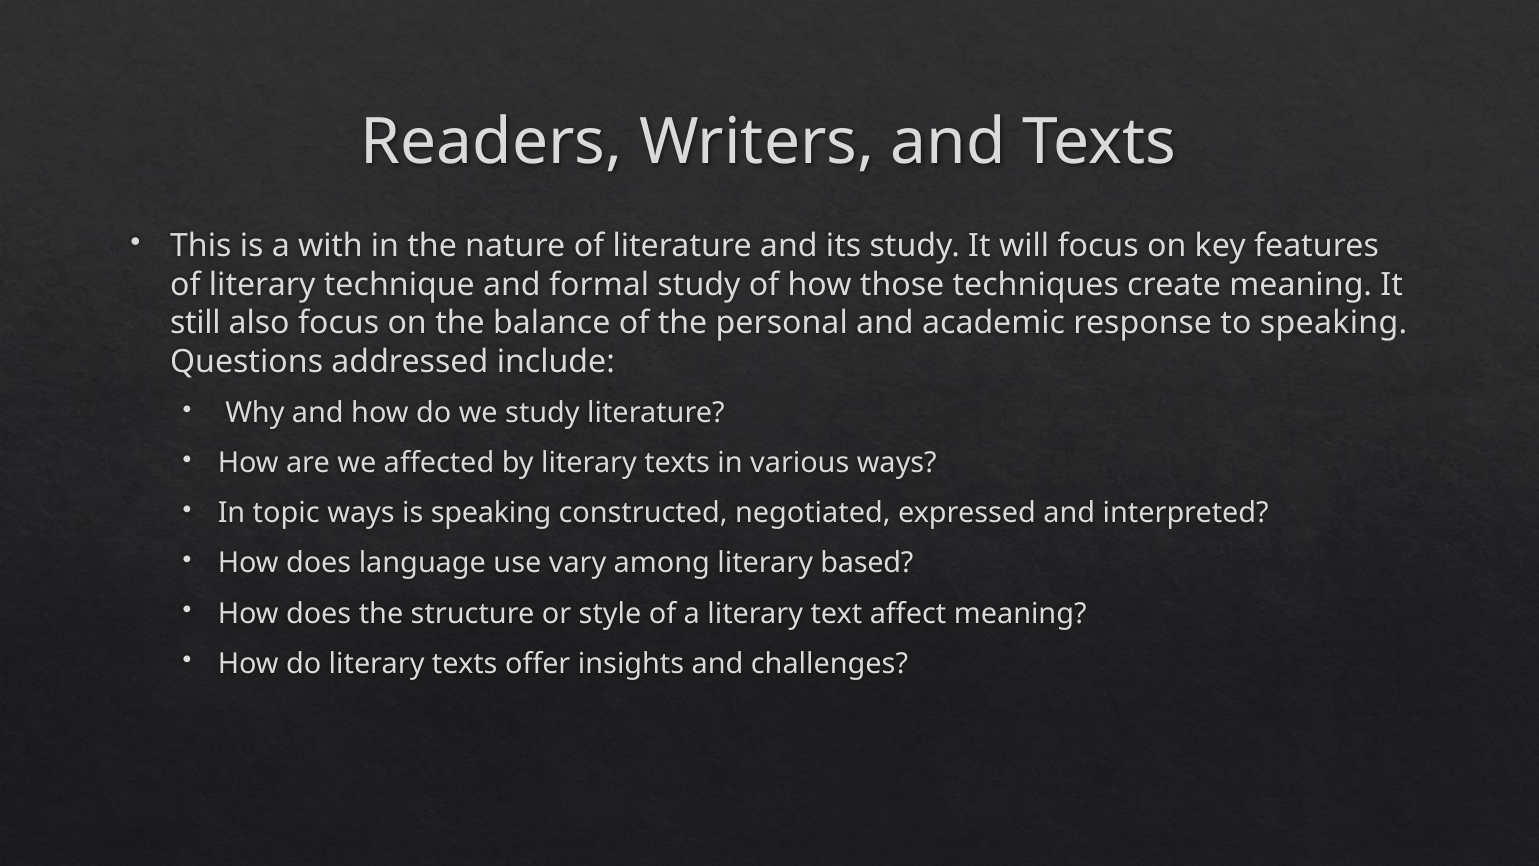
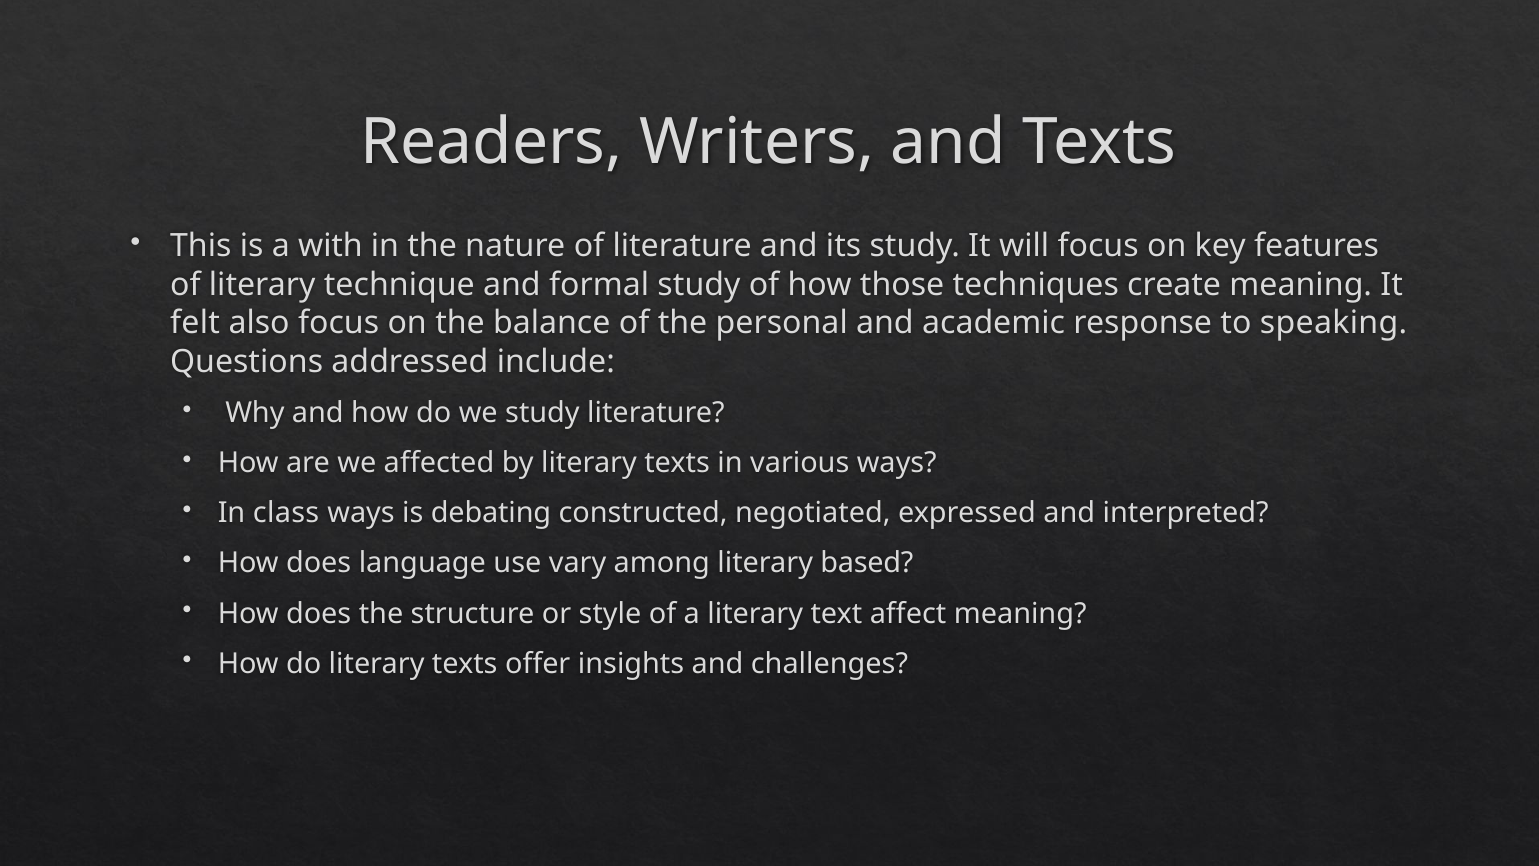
still: still -> felt (195, 323)
topic: topic -> class (286, 513)
is speaking: speaking -> debating (491, 513)
